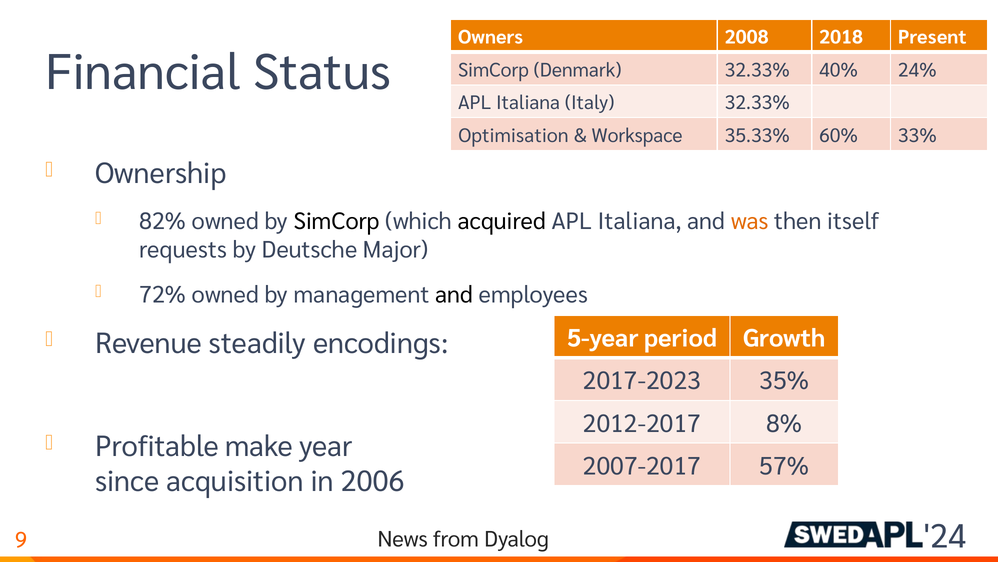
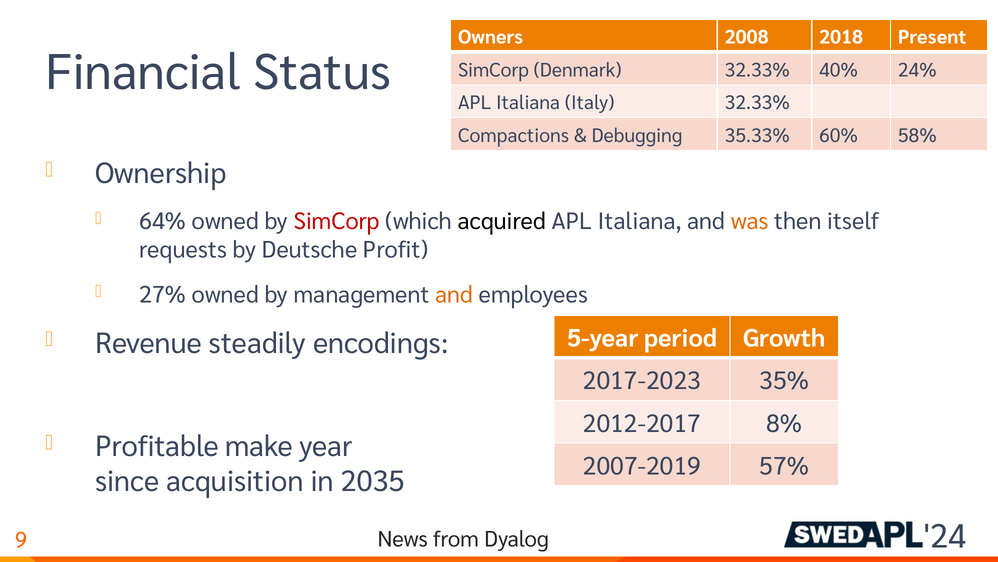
Optimisation: Optimisation -> Compactions (514, 136)
Workspace: Workspace -> Debugging (637, 136)
33%: 33% -> 58% (917, 136)
82%: 82% -> 64% (163, 221)
SimCorp colour: black -> red (337, 221)
Major: Major -> Profit (396, 250)
72%: 72% -> 27% (163, 294)
and colour: black -> orange (454, 294)
2007-2017: 2007-2017 -> 2007-2019 (642, 466)
2006: 2006 -> 2035 (373, 481)
